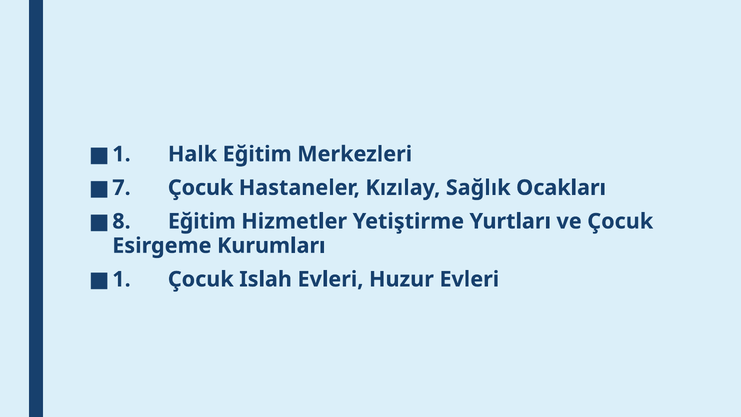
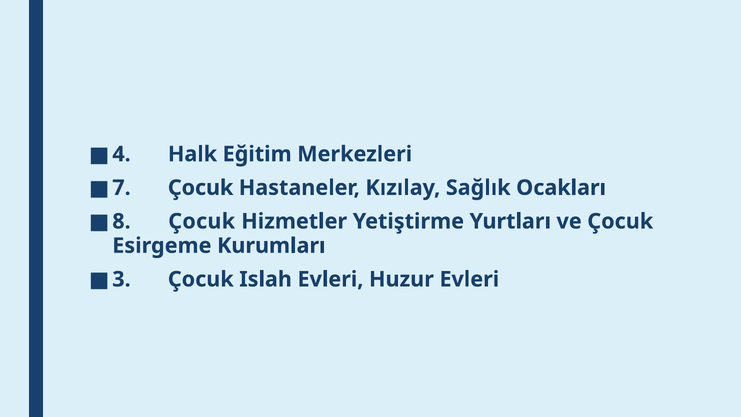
1: 1 -> 4 (121, 154)
8 Eğitim: Eğitim -> Çocuk (202, 221)
1: 1 -> 3 (121, 279)
